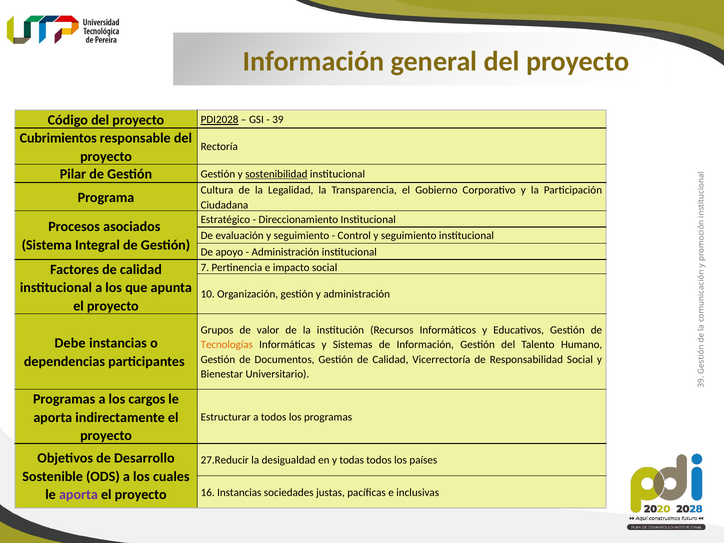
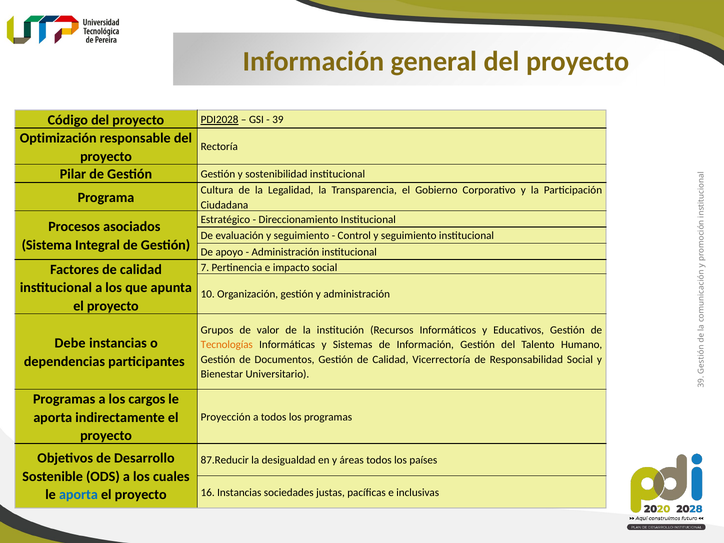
Cubrimientos: Cubrimientos -> Optimización (58, 138)
sostenibilidad underline: present -> none (276, 174)
Estructurar: Estructurar -> Proyección (226, 417)
27.Reducir: 27.Reducir -> 87.Reducir (225, 460)
todas: todas -> áreas (352, 460)
aporta colour: purple -> blue (78, 495)
